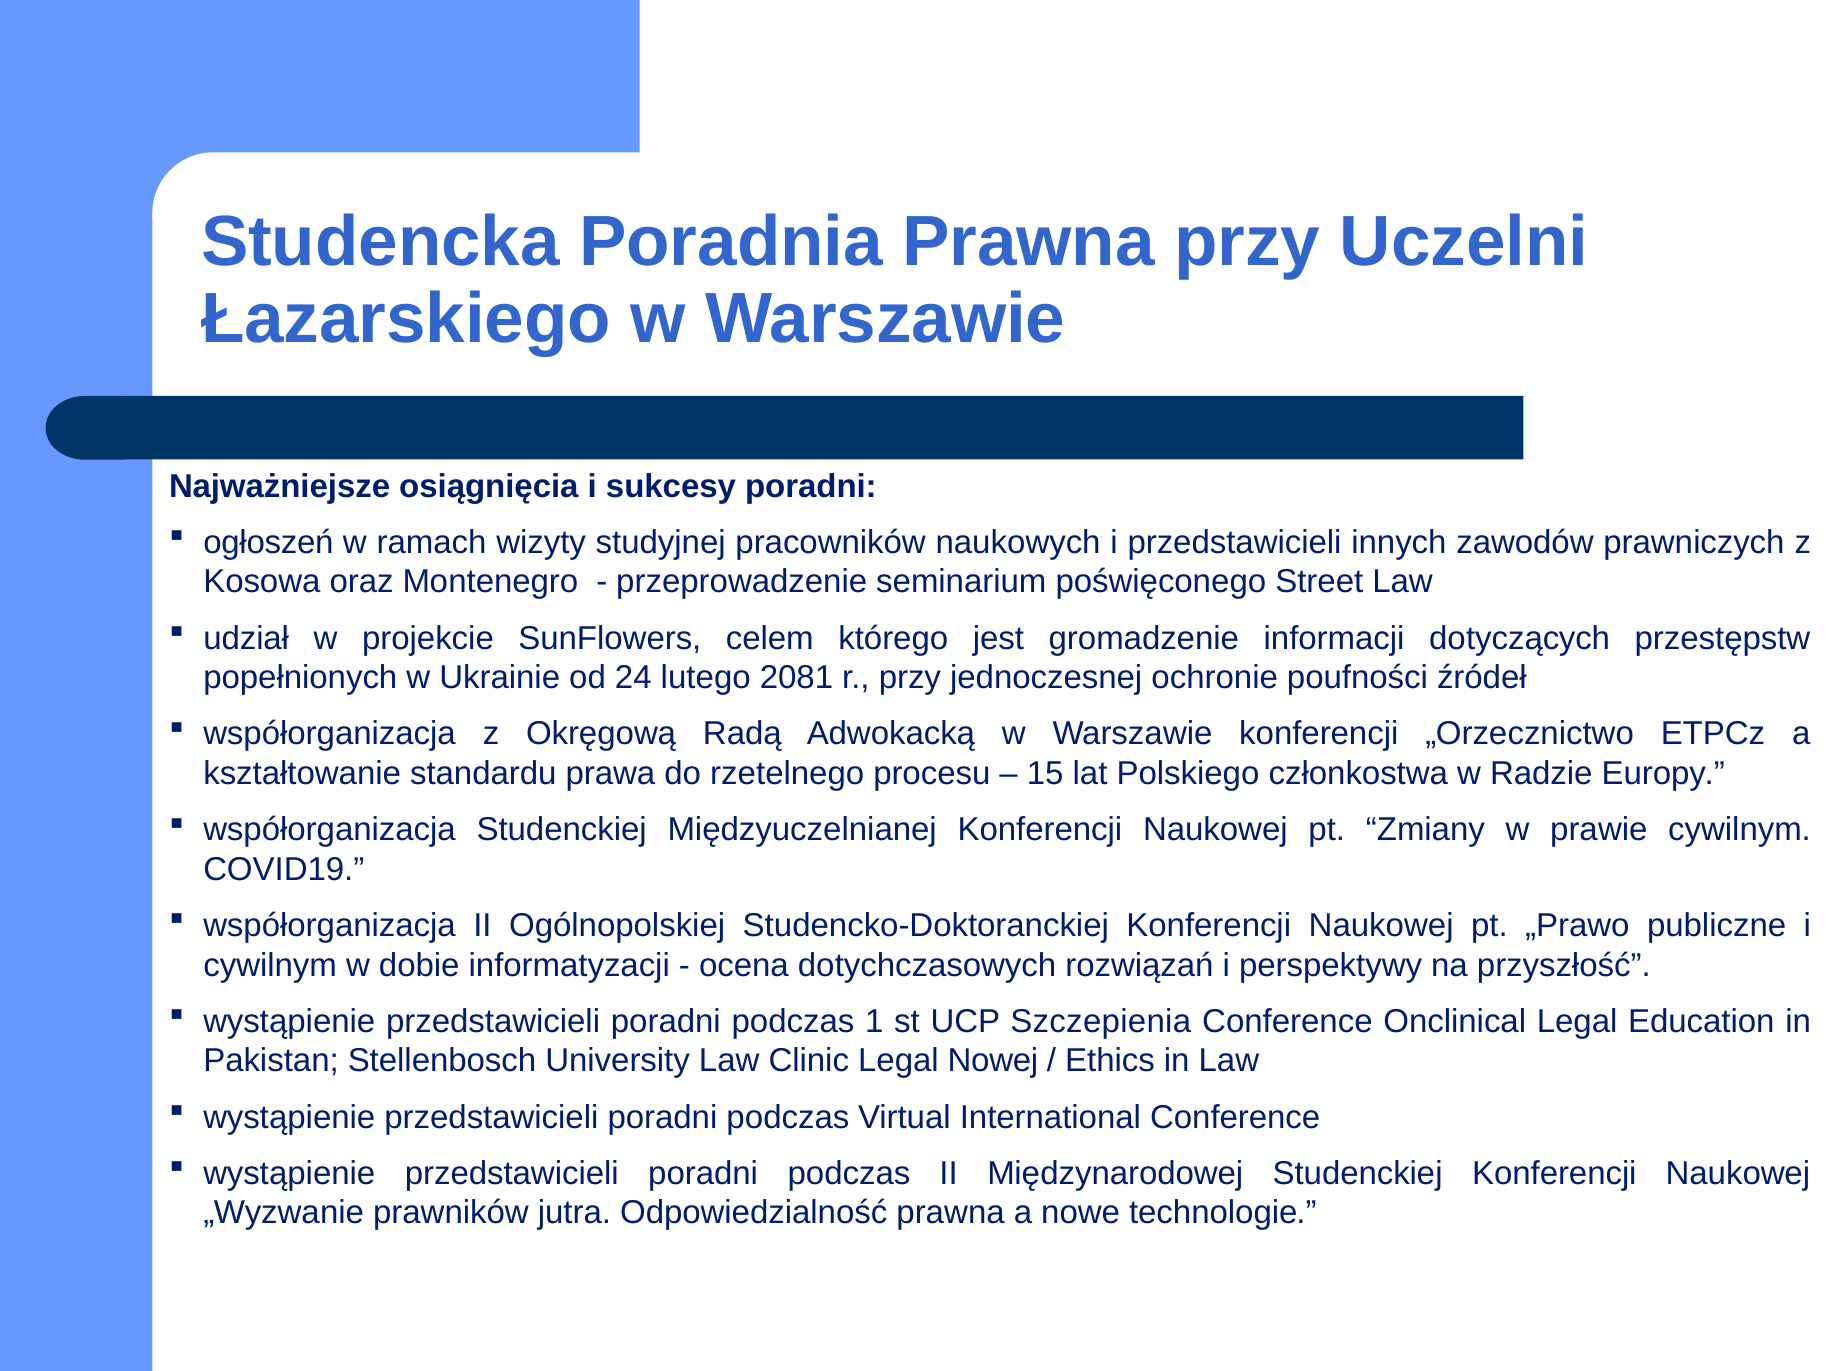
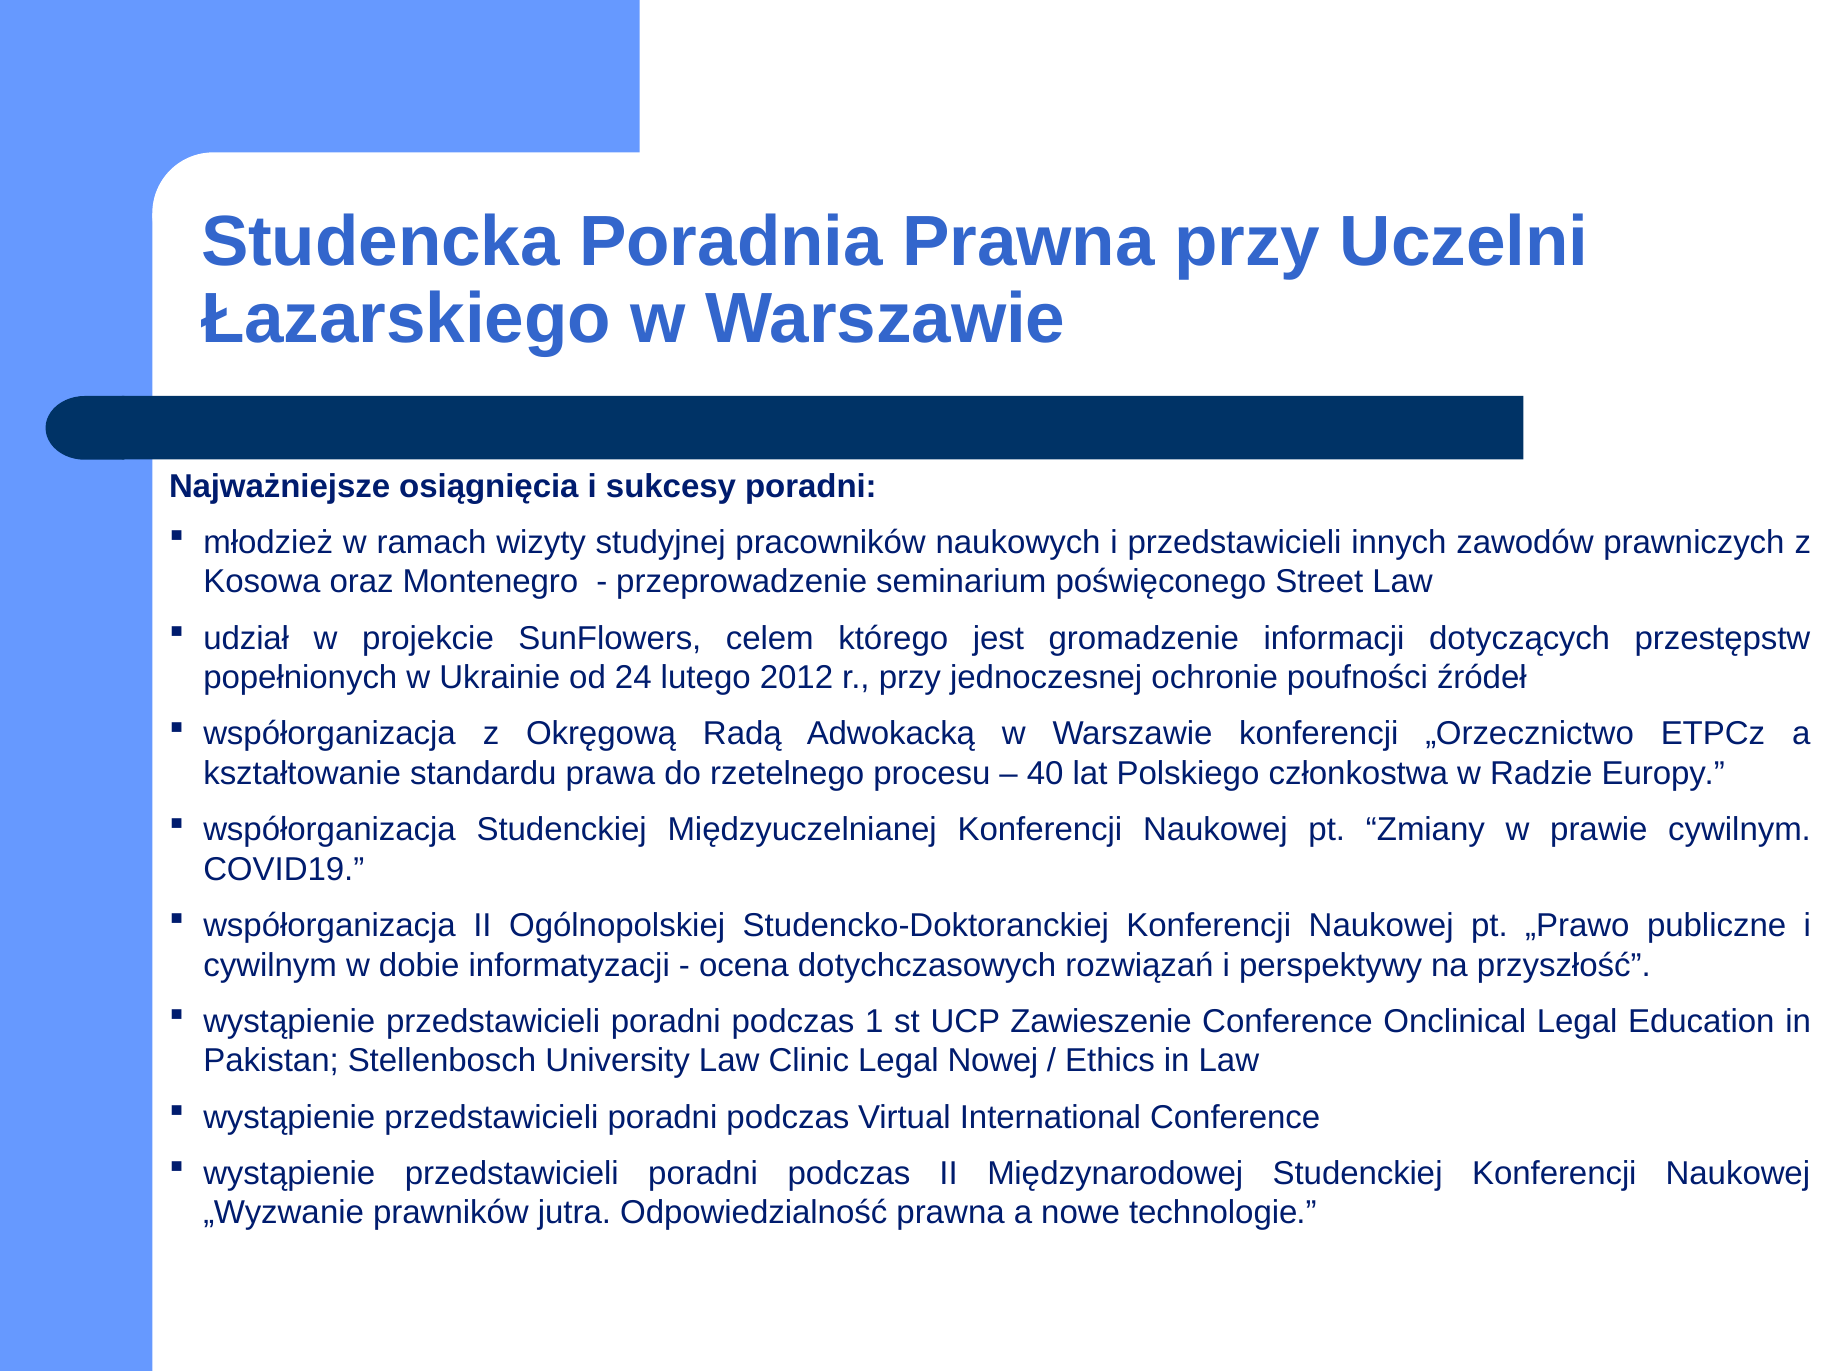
ogłoszeń: ogłoszeń -> młodzież (268, 542)
2081: 2081 -> 2012 (796, 678)
15: 15 -> 40 (1045, 774)
Szczepienia: Szczepienia -> Zawieszenie (1101, 1021)
